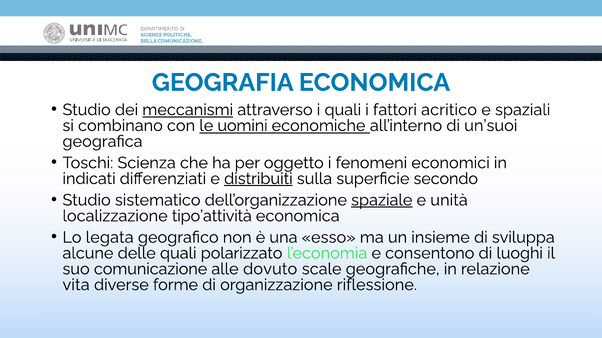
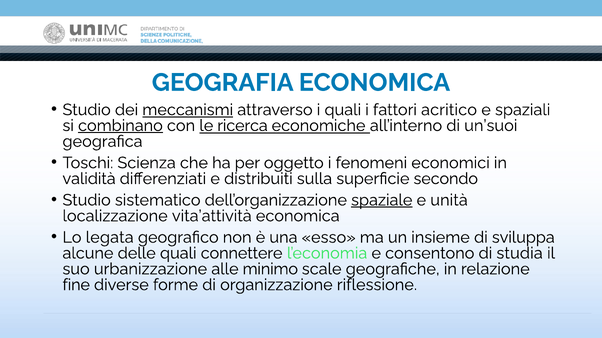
combinano underline: none -> present (120, 126)
uomini: uomini -> ricerca (243, 126)
indicati: indicati -> validità (89, 179)
distribuiti underline: present -> none (258, 179)
tipo’attività: tipo’attività -> vita’attività (212, 216)
polarizzato: polarizzato -> connettere (242, 254)
luoghi: luoghi -> studia (520, 254)
comunicazione: comunicazione -> urbanizzazione (151, 269)
dovuto: dovuto -> minimo (270, 269)
vita: vita -> fine (76, 285)
